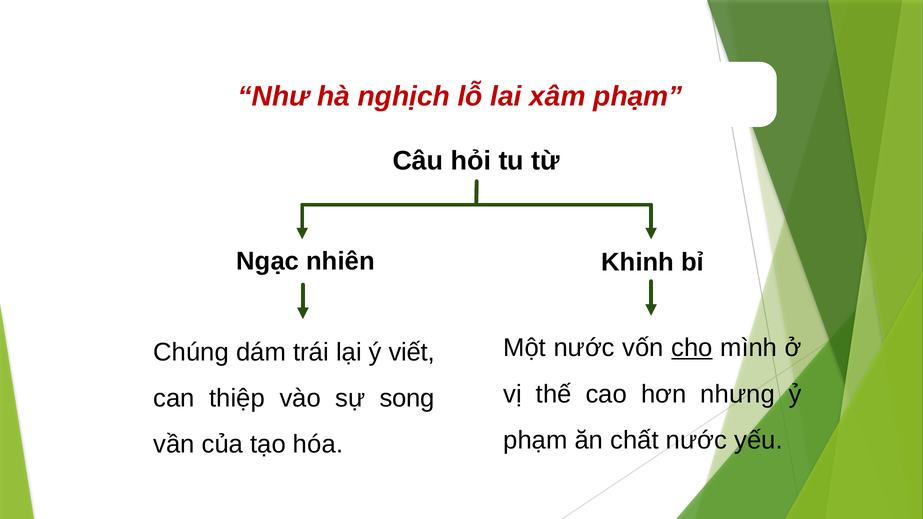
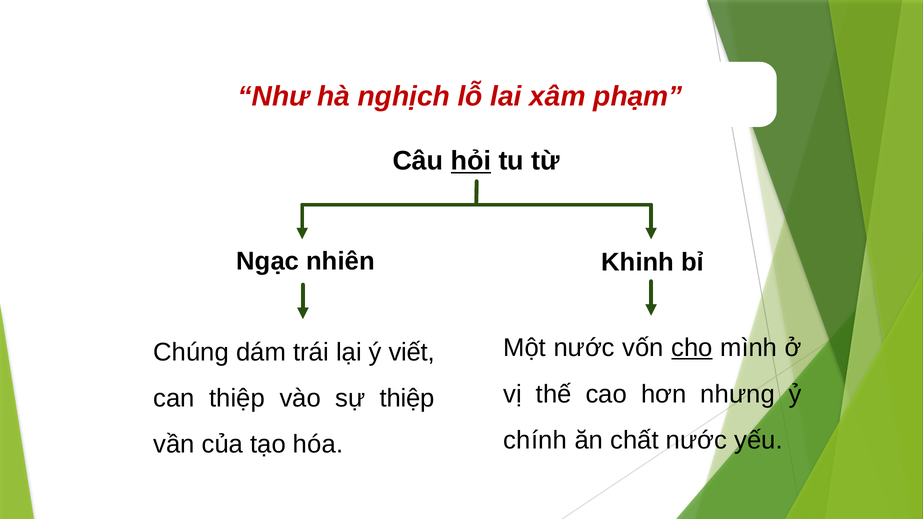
hỏi underline: none -> present (471, 161)
sự song: song -> thiệp (407, 399)
phạm: phạm -> chính (535, 440)
